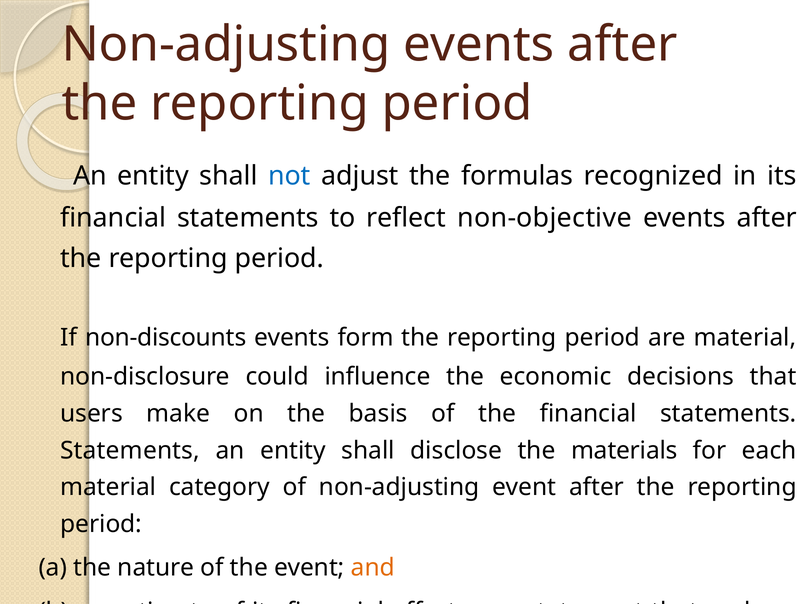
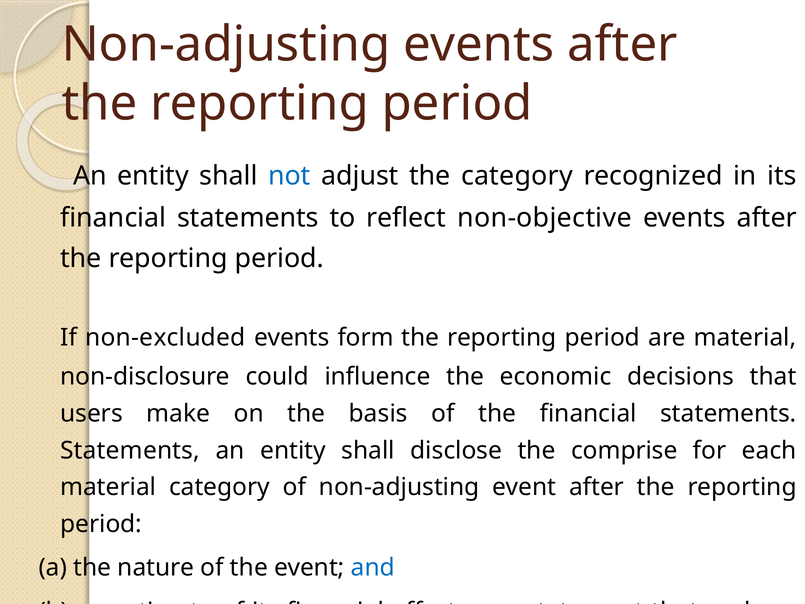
the formulas: formulas -> category (517, 176)
non-discounts: non-discounts -> non-excluded (165, 337)
materials: materials -> comprise (624, 450)
and colour: orange -> blue (373, 568)
